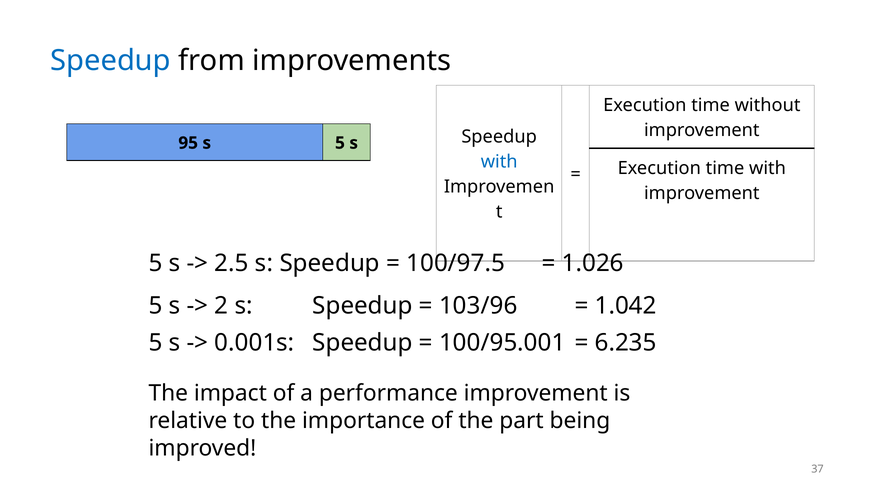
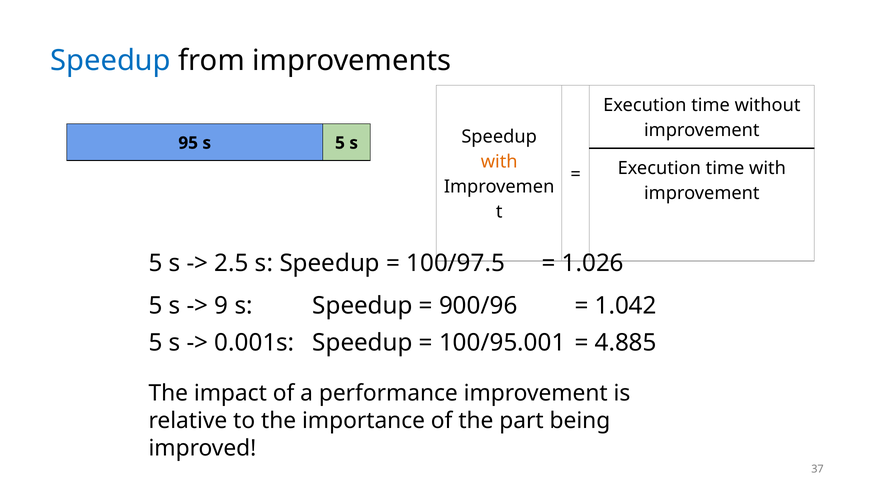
with colour: blue -> orange (499, 162)
2: 2 -> 9 (221, 306)
103/96: 103/96 -> 900/96 (478, 306)
6.235: 6.235 -> 4.885 (626, 342)
